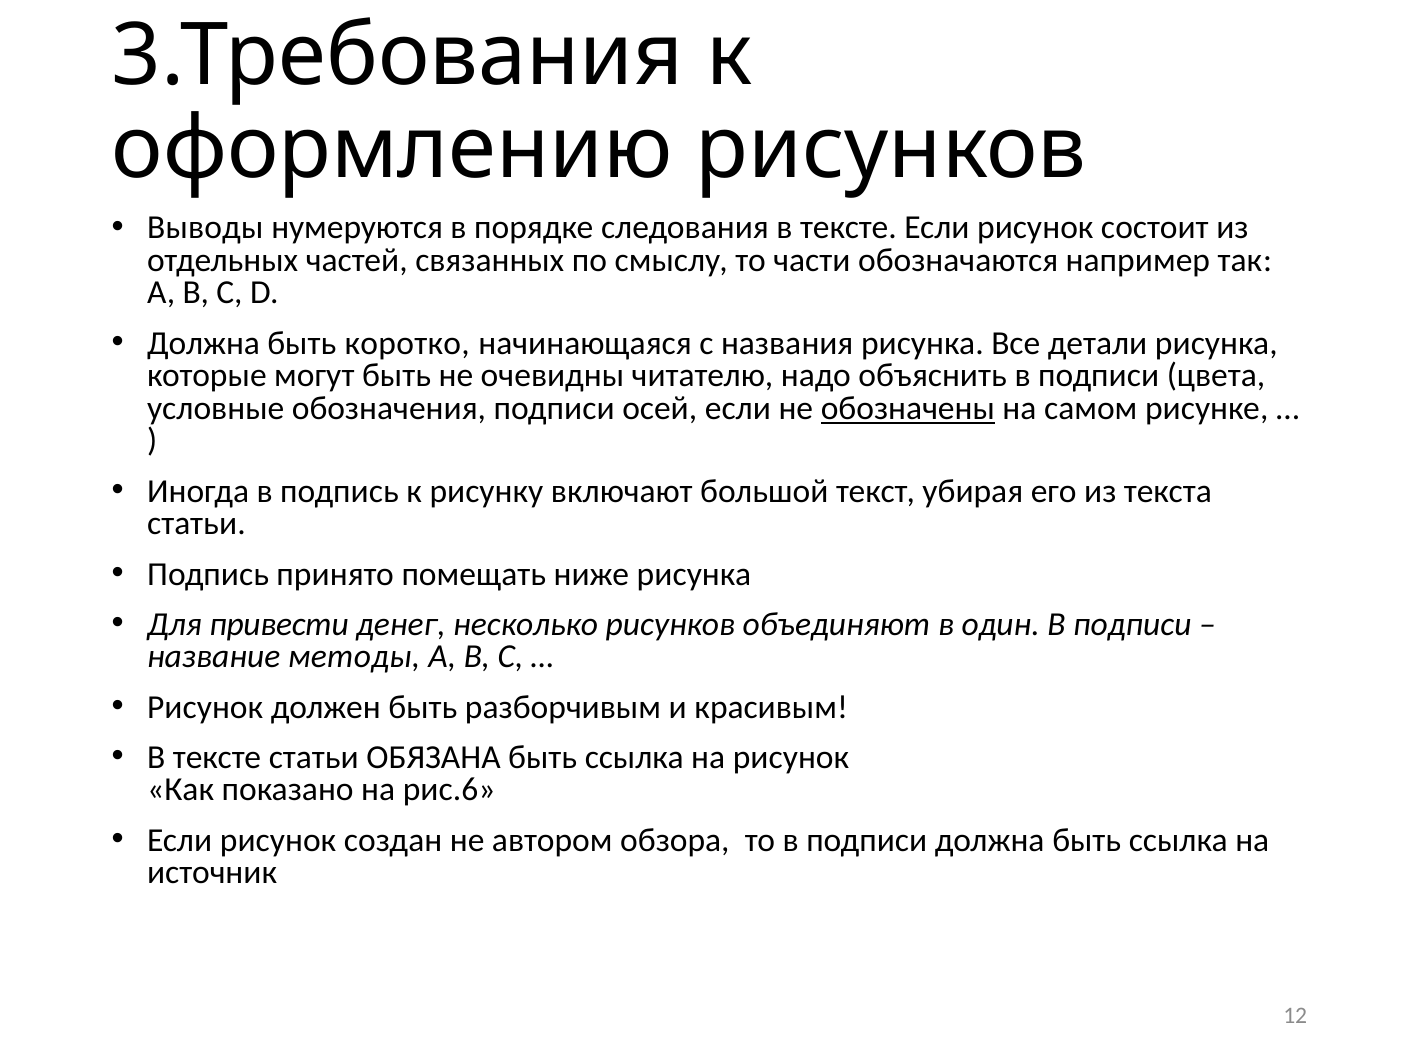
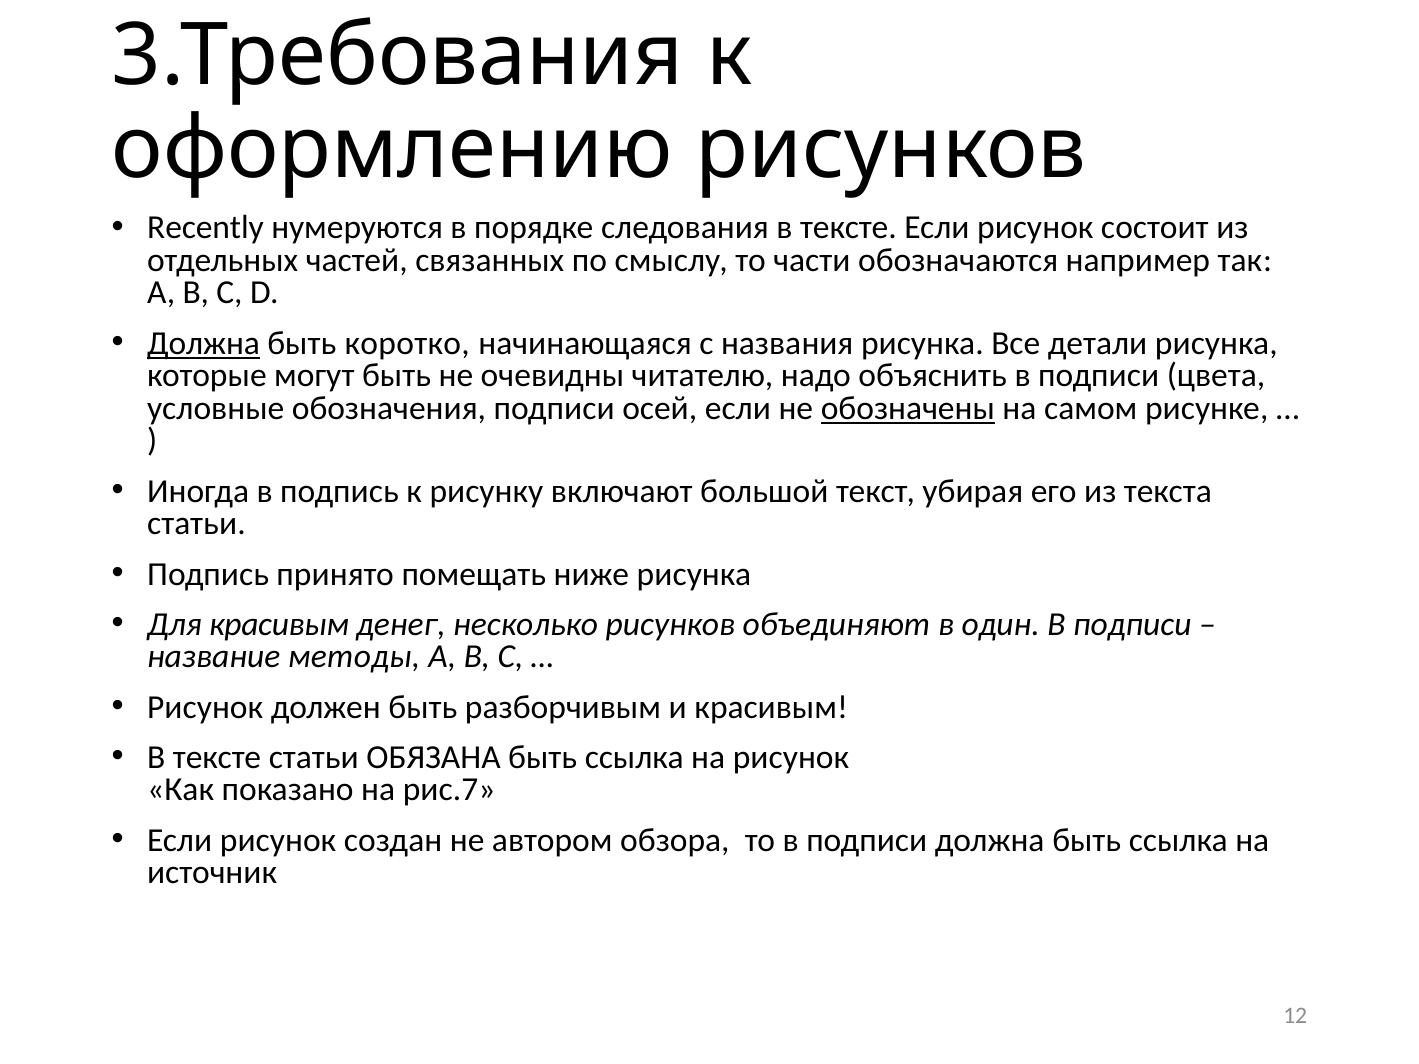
Выводы: Выводы -> Recently (205, 228)
Должна underline: none -> present (204, 343)
Для привести: привести -> красивым (279, 624)
рис.6: рис.6 -> рис.7 (449, 790)
